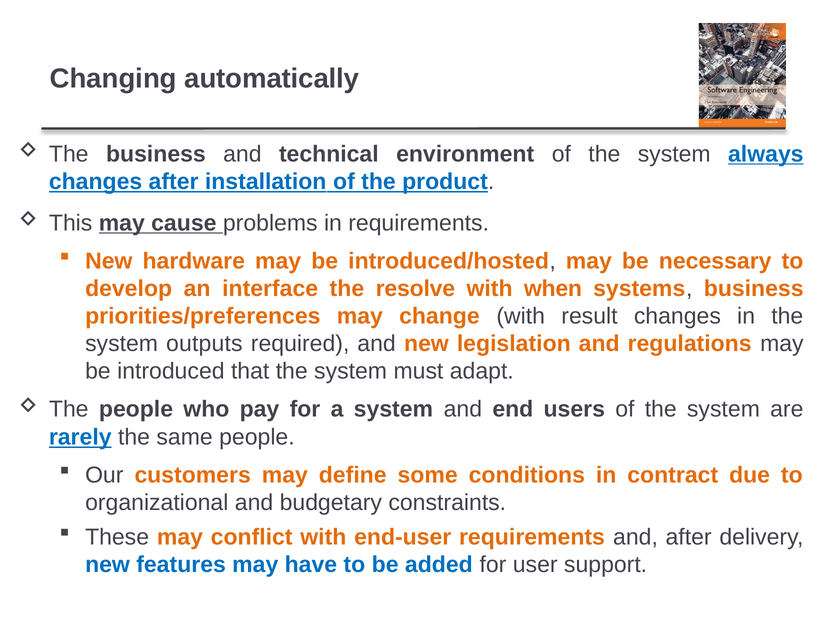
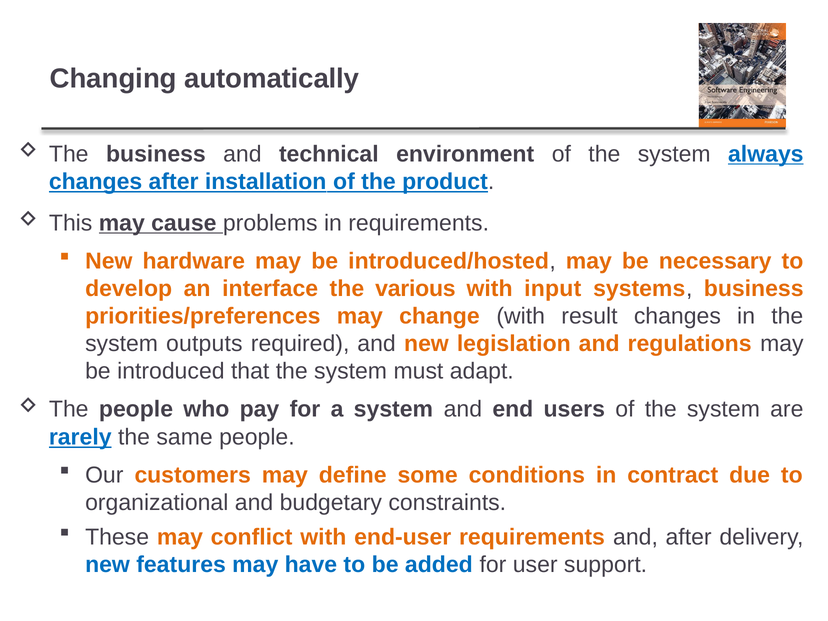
resolve: resolve -> various (415, 289)
when: when -> input (553, 289)
